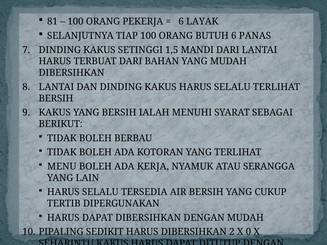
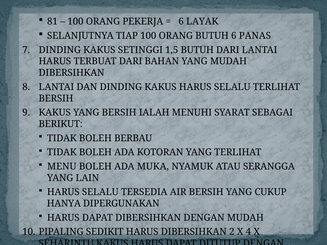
1,5 MANDI: MANDI -> BUTUH (197, 50)
KERJA: KERJA -> MUKA (153, 167)
TERTIB: TERTIB -> HANYA (64, 204)
0: 0 -> 4 (248, 232)
